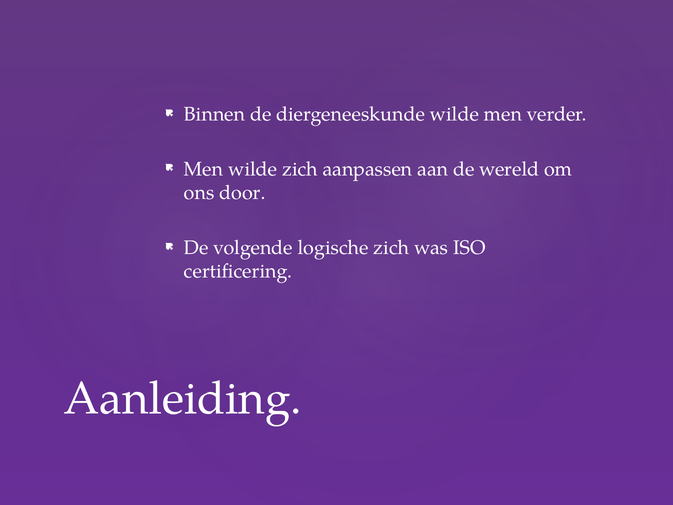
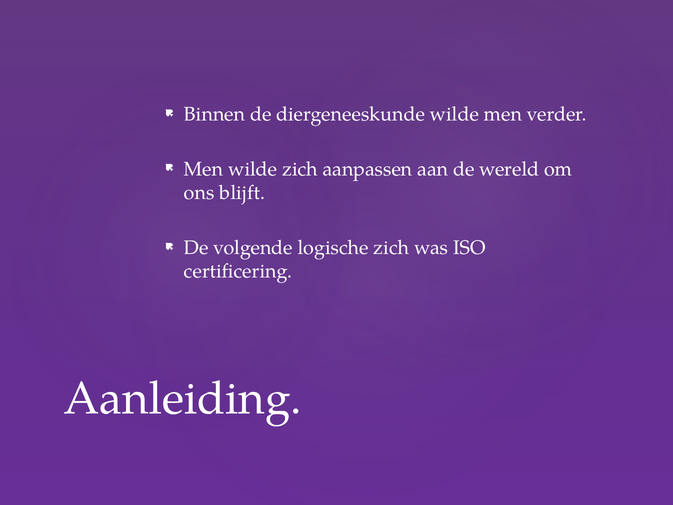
door: door -> blijft (242, 193)
